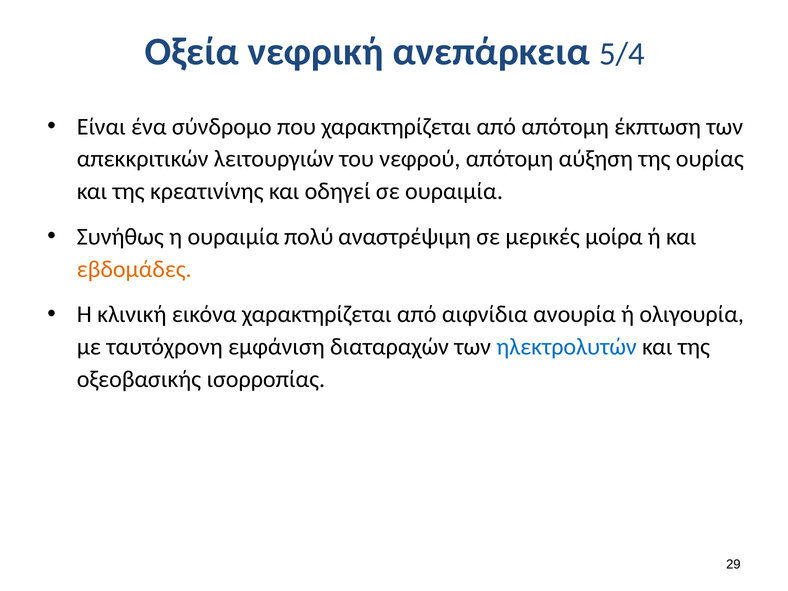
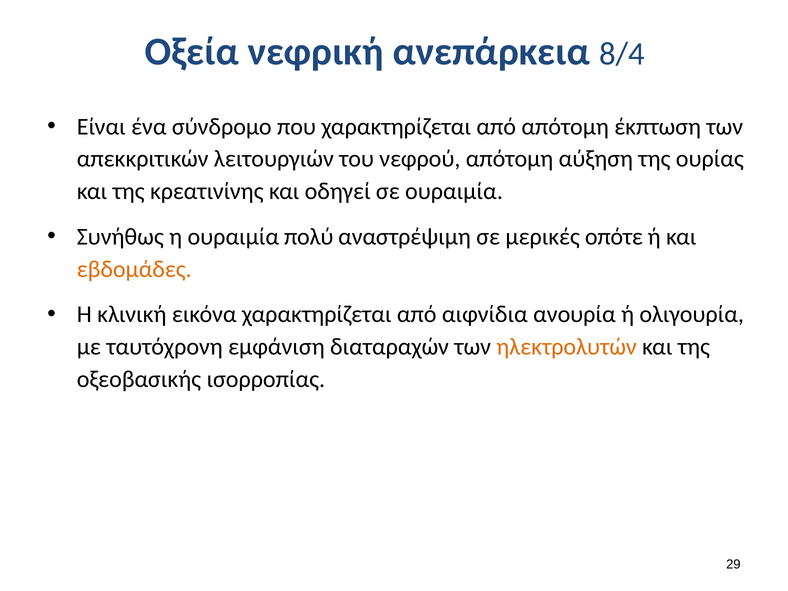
5/4: 5/4 -> 8/4 (622, 54)
μοίρα: μοίρα -> οπότε (614, 237)
ηλεκτρολυτών colour: blue -> orange (567, 347)
